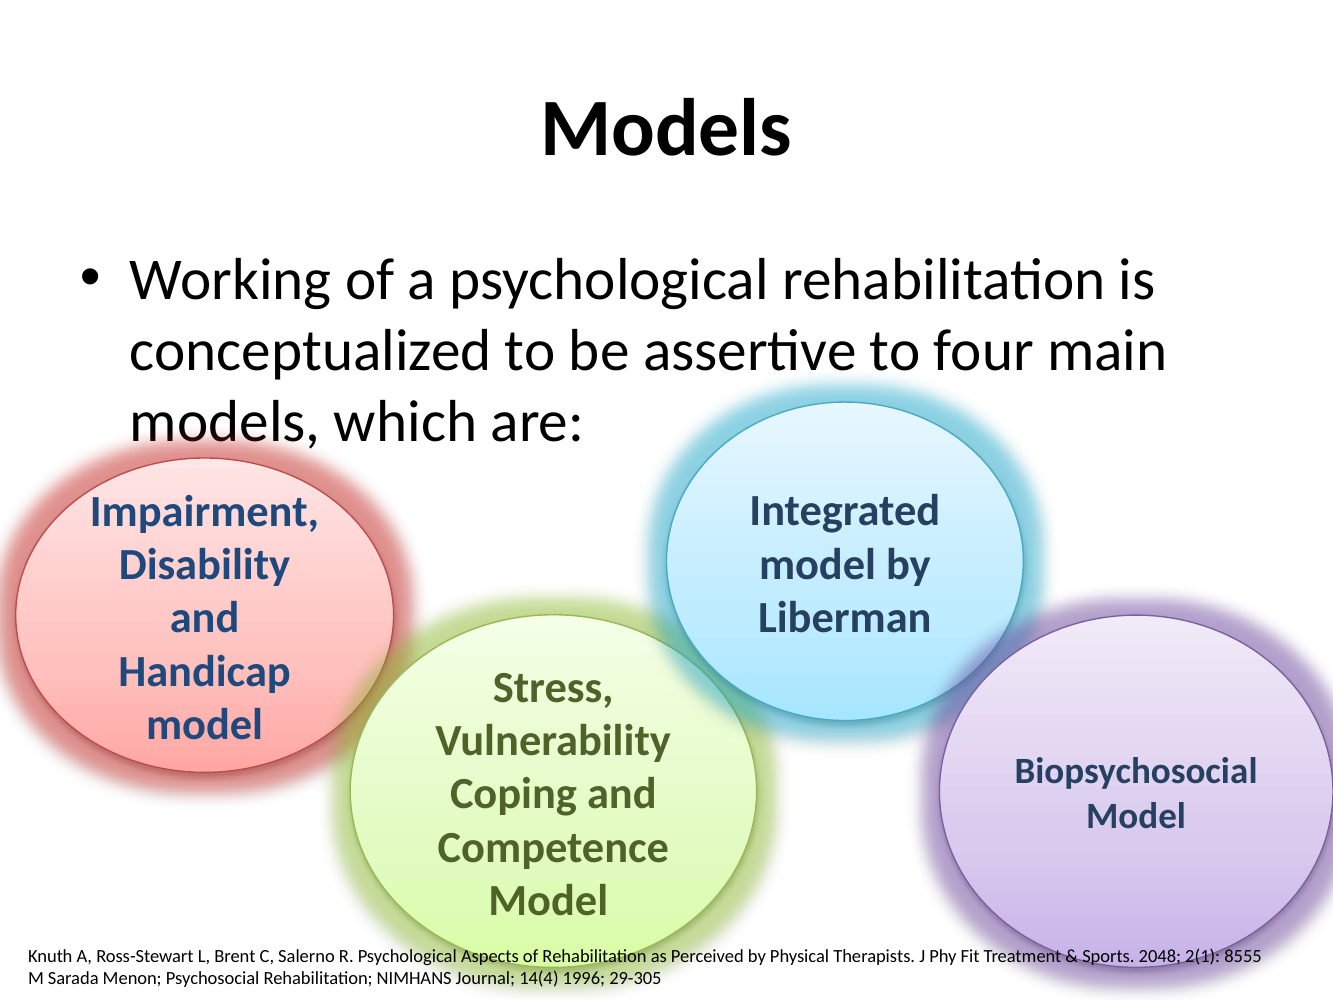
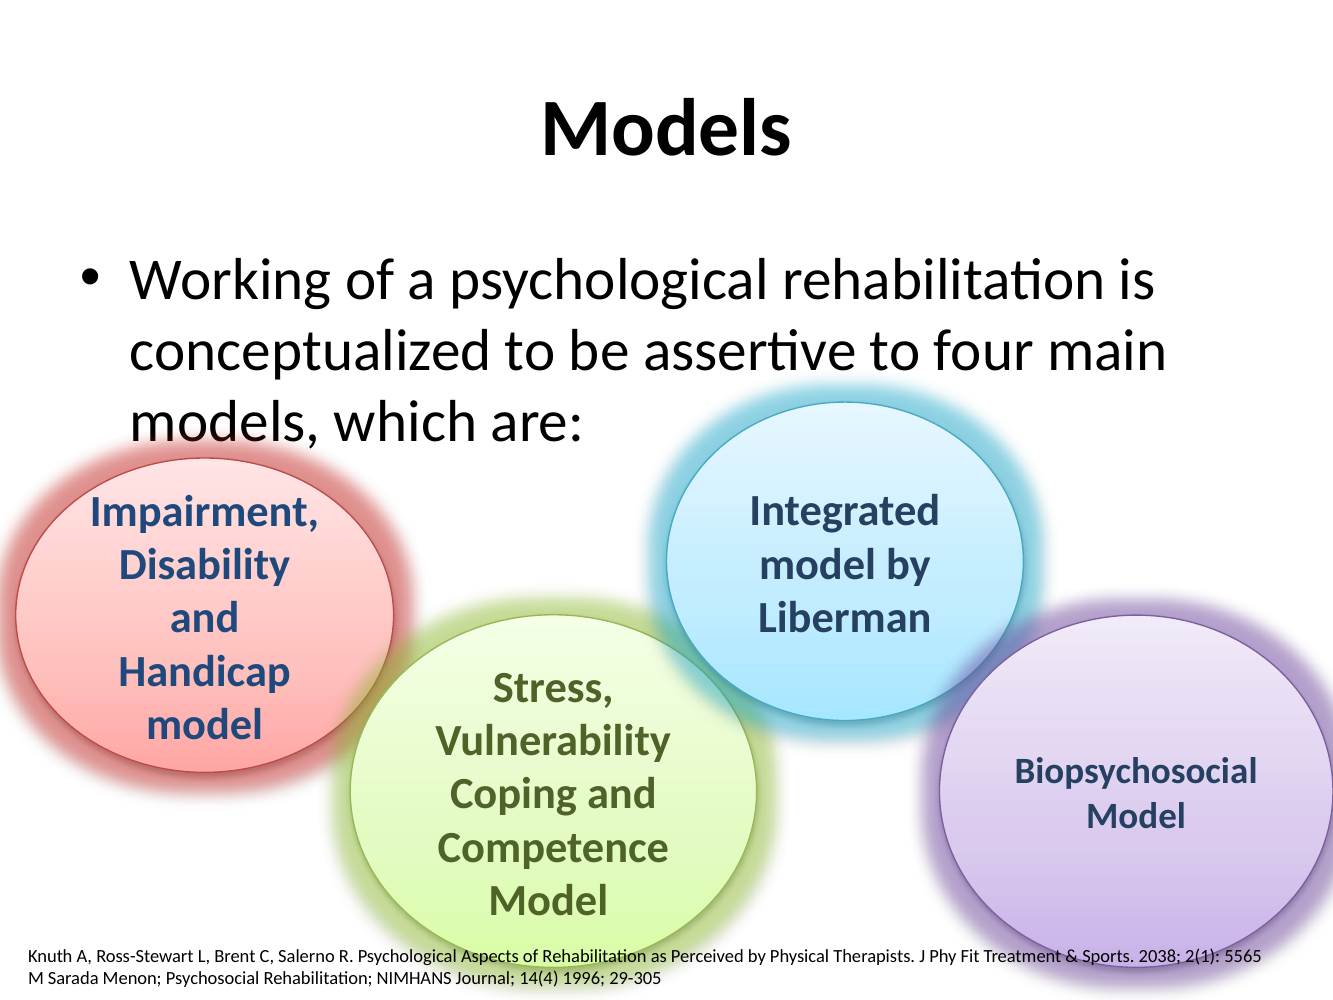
2048: 2048 -> 2038 (1160, 956)
8555: 8555 -> 5565 (1243, 956)
